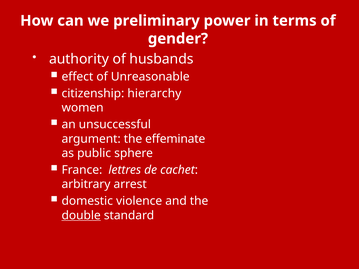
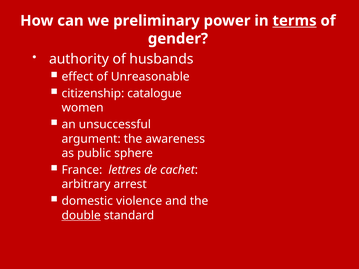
terms underline: none -> present (295, 21)
hierarchy: hierarchy -> catalogue (154, 94)
effeminate: effeminate -> awareness (175, 139)
